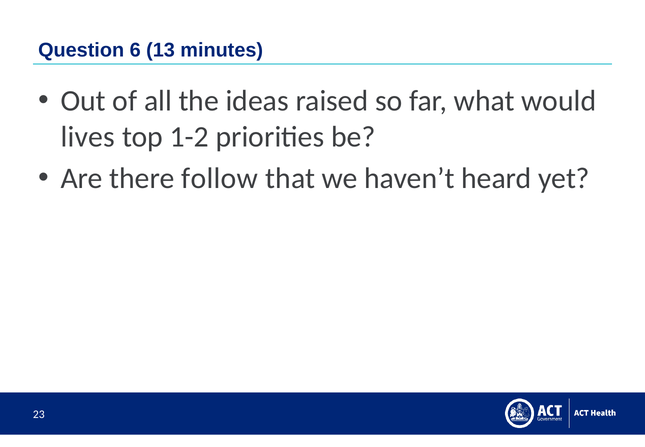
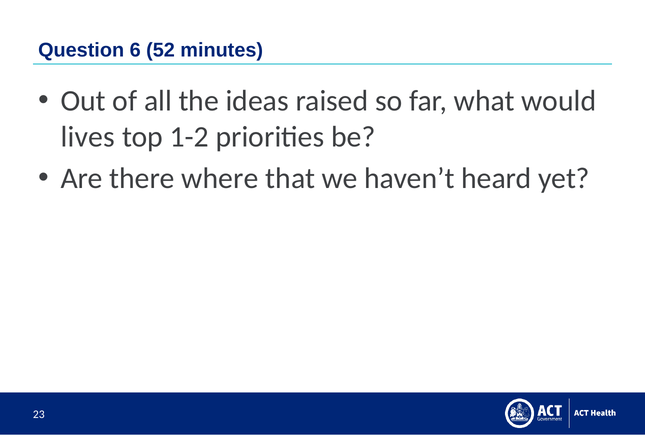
13: 13 -> 52 (161, 50)
follow: follow -> where (220, 178)
